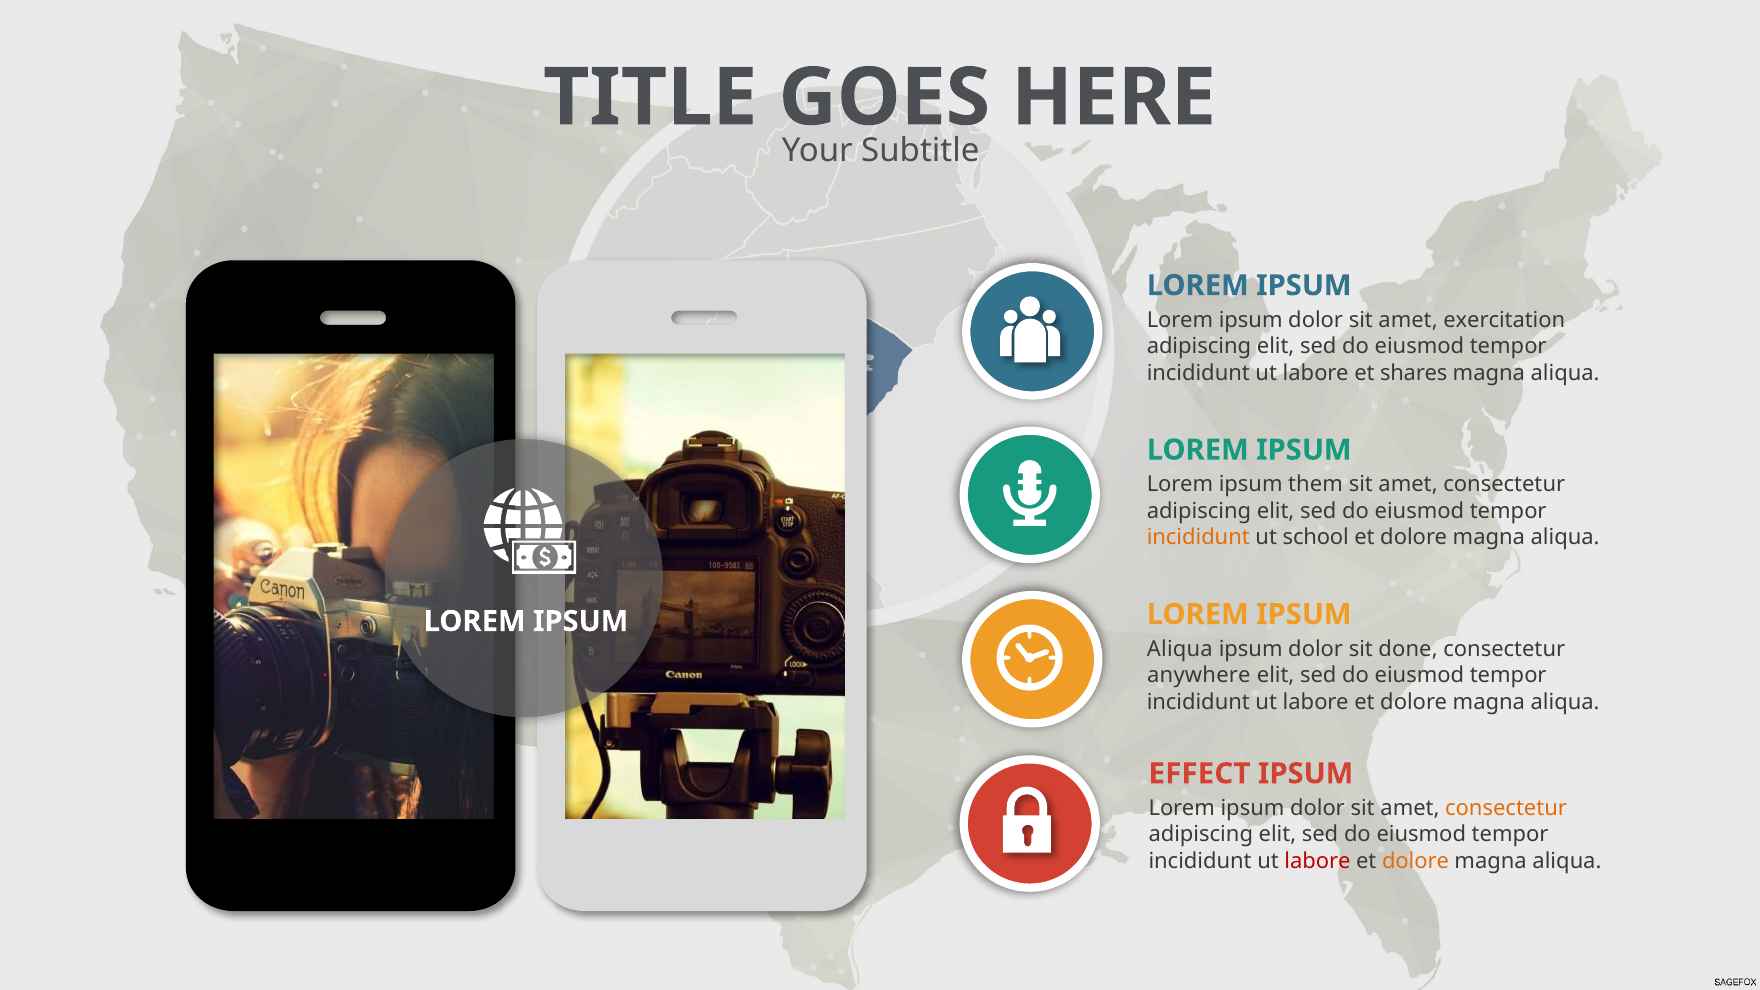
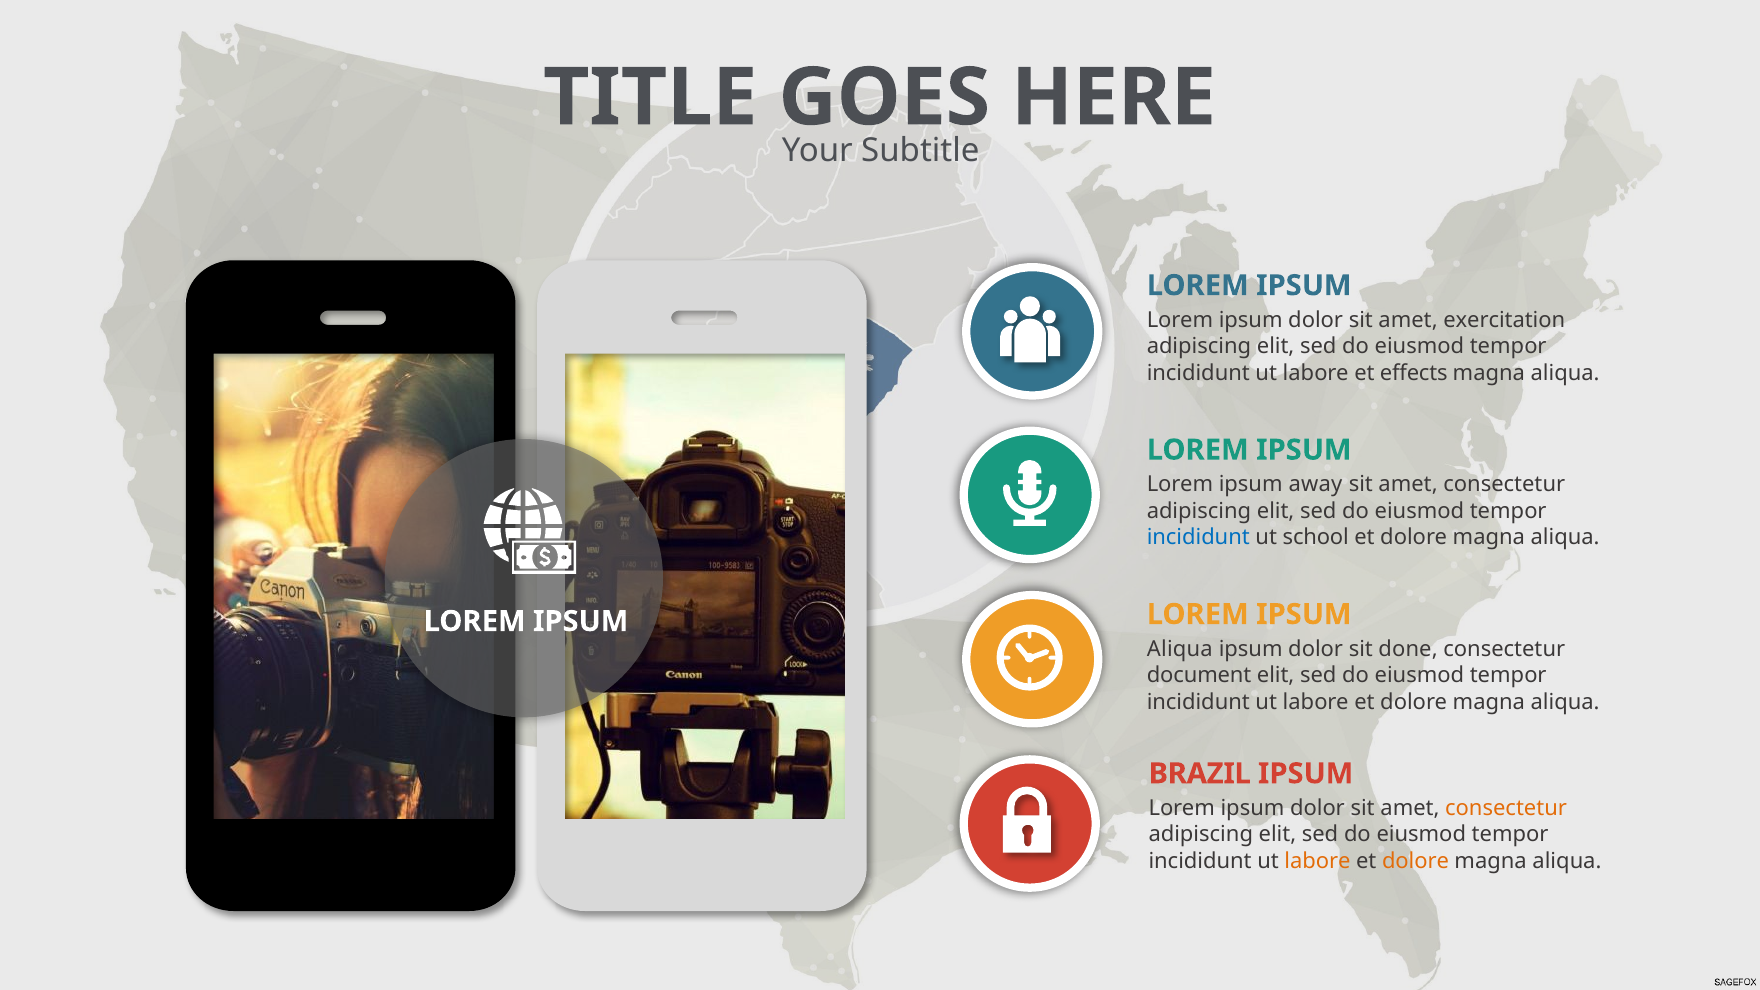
shares: shares -> effects (1414, 373)
them: them -> away (1315, 485)
incididunt colour: orange -> blue (1198, 537)
anywhere: anywhere -> document (1199, 675)
EFFECT: EFFECT -> BRAZIL (1200, 774)
labore colour: red -> orange (1317, 861)
